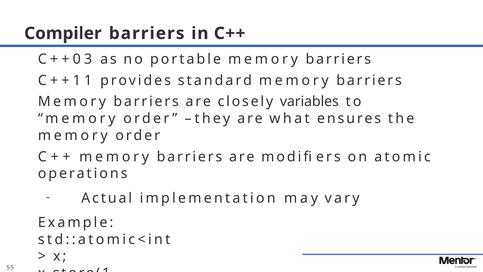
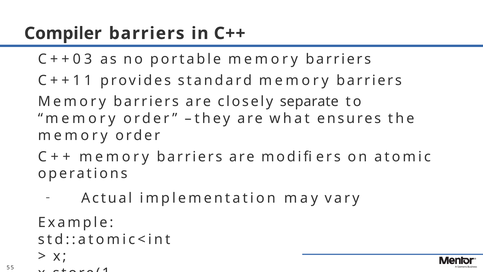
variables: variables -> separate (309, 102)
